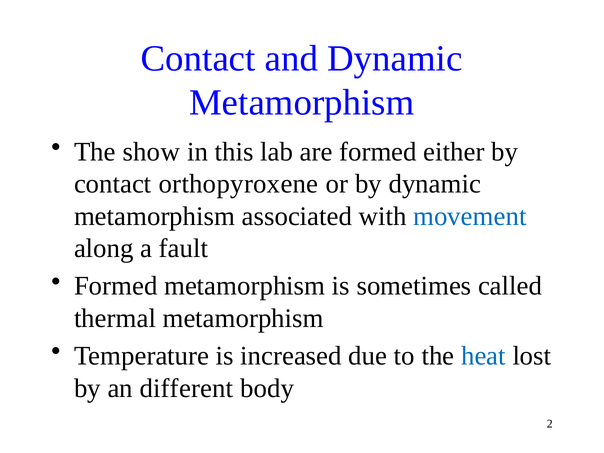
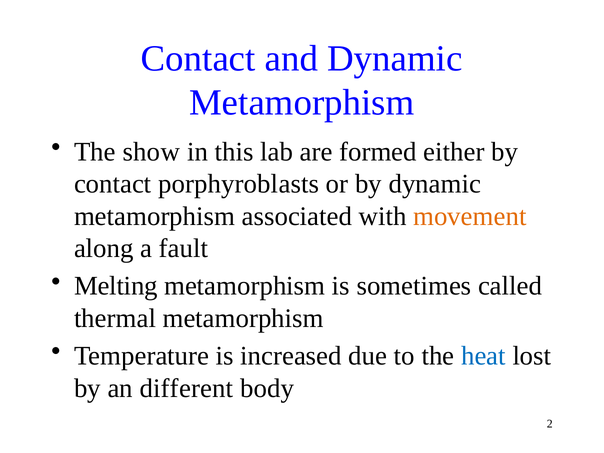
orthopyroxene: orthopyroxene -> porphyroblasts (239, 184)
movement colour: blue -> orange (470, 216)
Formed: Formed -> Melting (116, 286)
